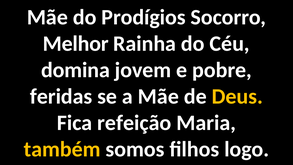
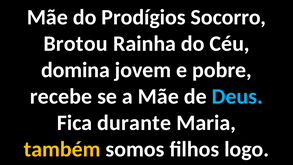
Melhor: Melhor -> Brotou (76, 44)
feridas: feridas -> recebe (61, 96)
Deus colour: yellow -> light blue (237, 96)
refeição: refeição -> durante (134, 123)
